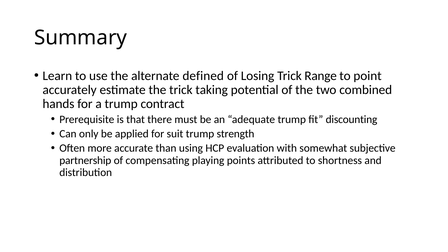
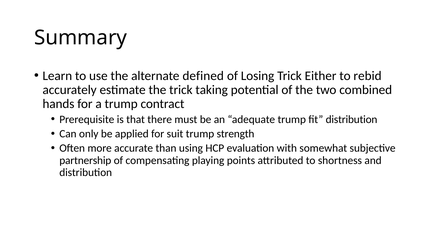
Range: Range -> Either (321, 76)
point: point -> rebid (368, 76)
fit discounting: discounting -> distribution (352, 119)
